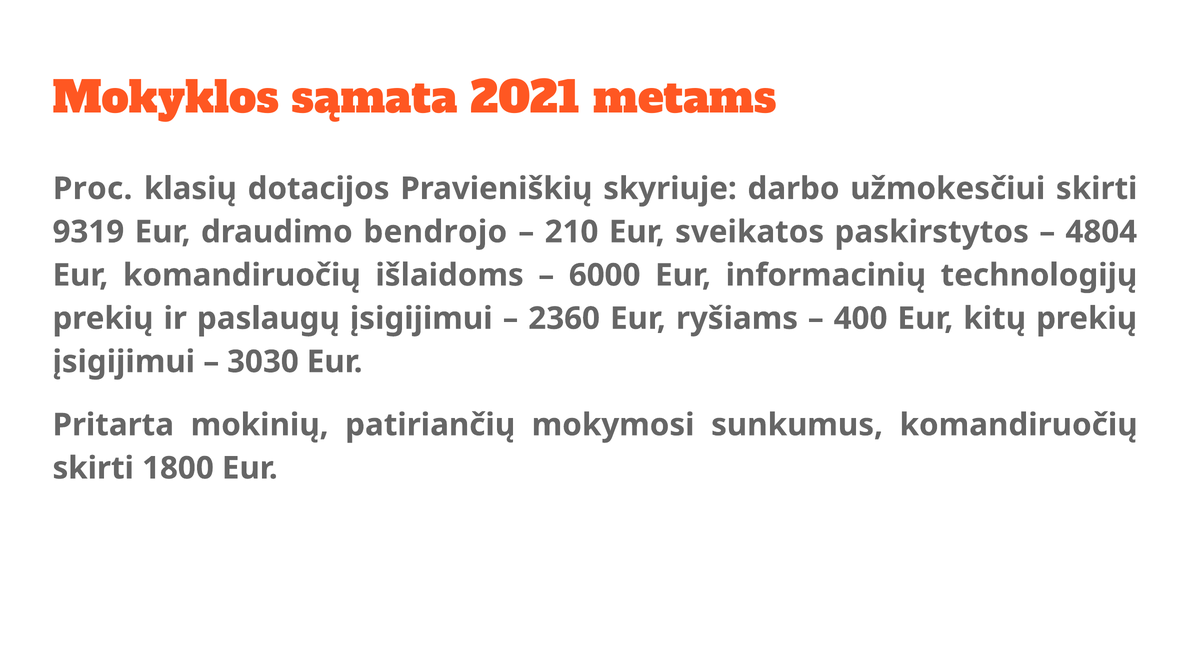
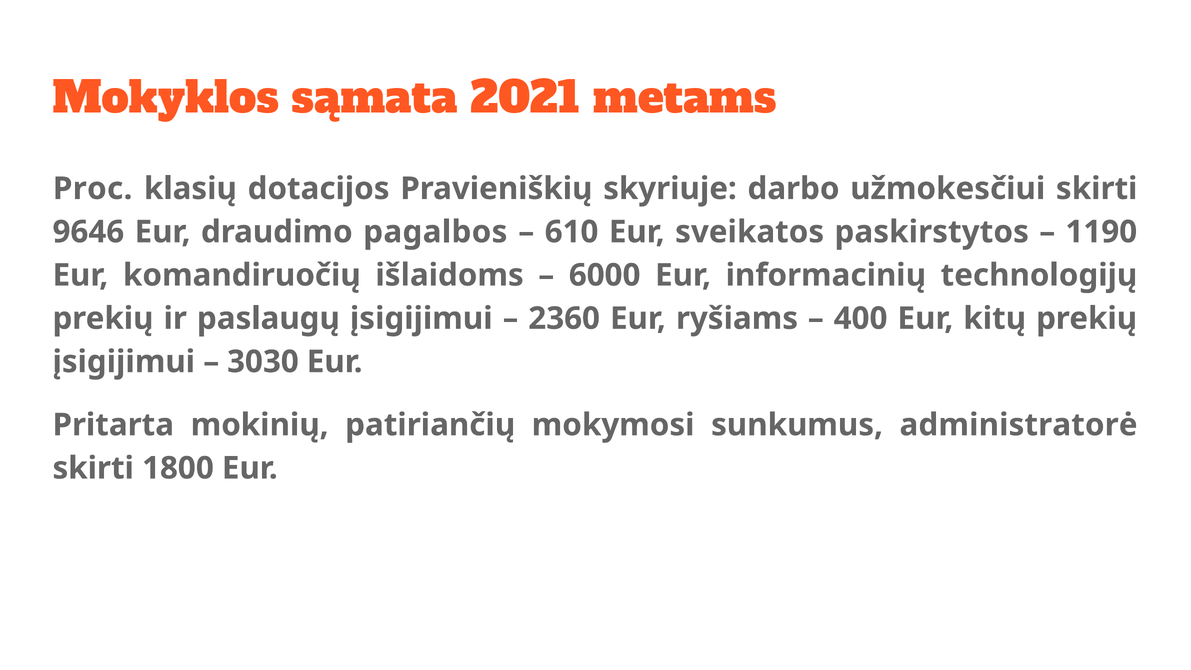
9319: 9319 -> 9646 (88, 232)
bendrojo: bendrojo -> pagalbos (435, 232)
210: 210 -> 610 (572, 232)
4804: 4804 -> 1190 (1101, 232)
sunkumus komandiruočių: komandiruočių -> administratorė (1019, 425)
